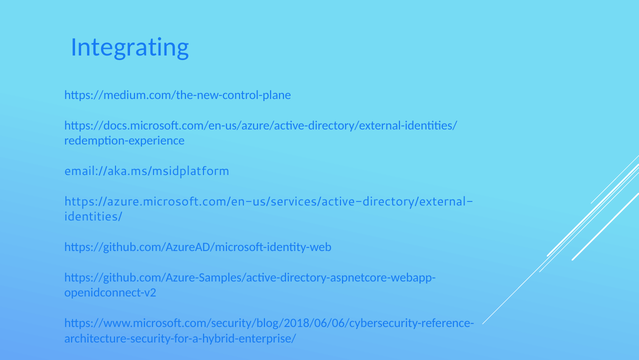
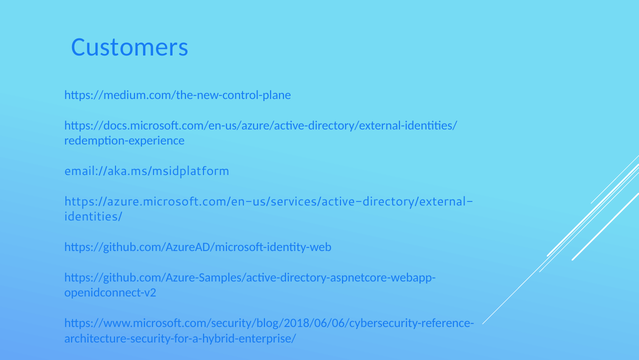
Integrating: Integrating -> Customers (130, 47)
